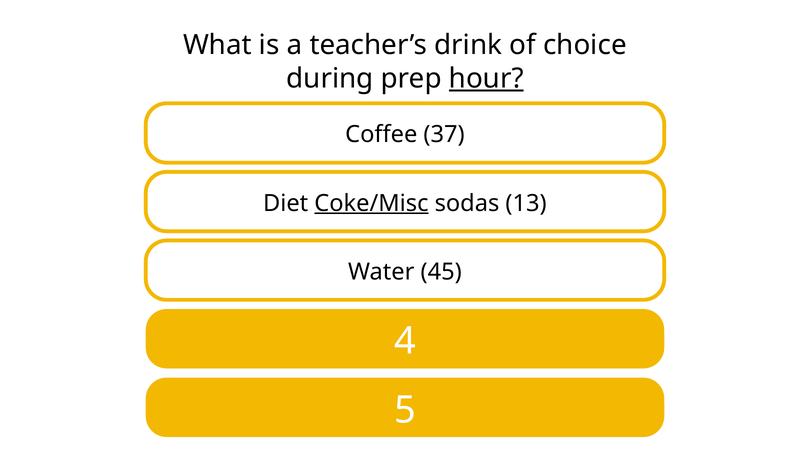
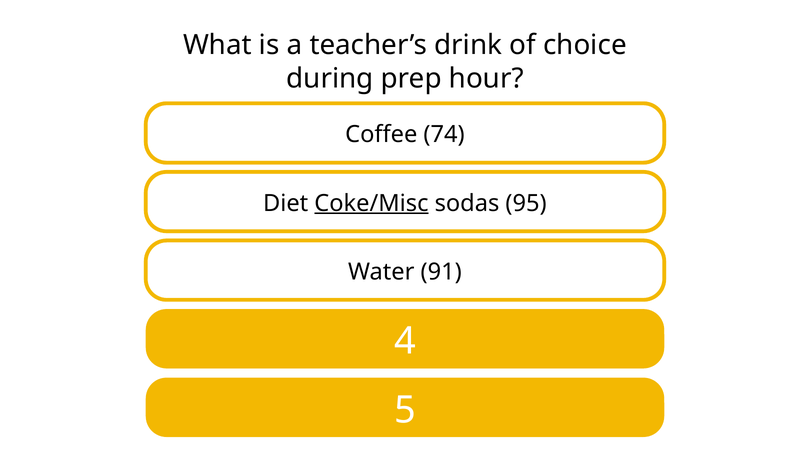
hour underline: present -> none (486, 79)
37: 37 -> 74 (444, 135)
13: 13 -> 95 (526, 203)
45: 45 -> 91 (441, 272)
